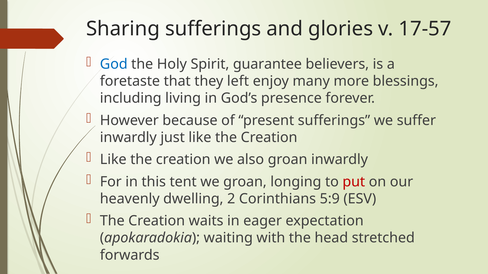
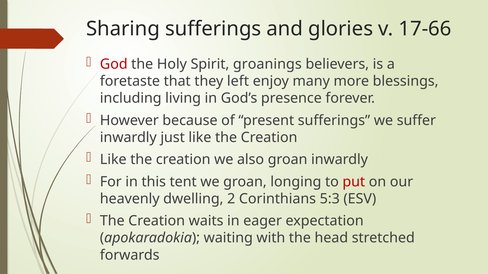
17-57: 17-57 -> 17-66 (425, 29)
God colour: blue -> red (114, 64)
guarantee: guarantee -> groanings (267, 64)
5:9: 5:9 -> 5:3 (330, 199)
